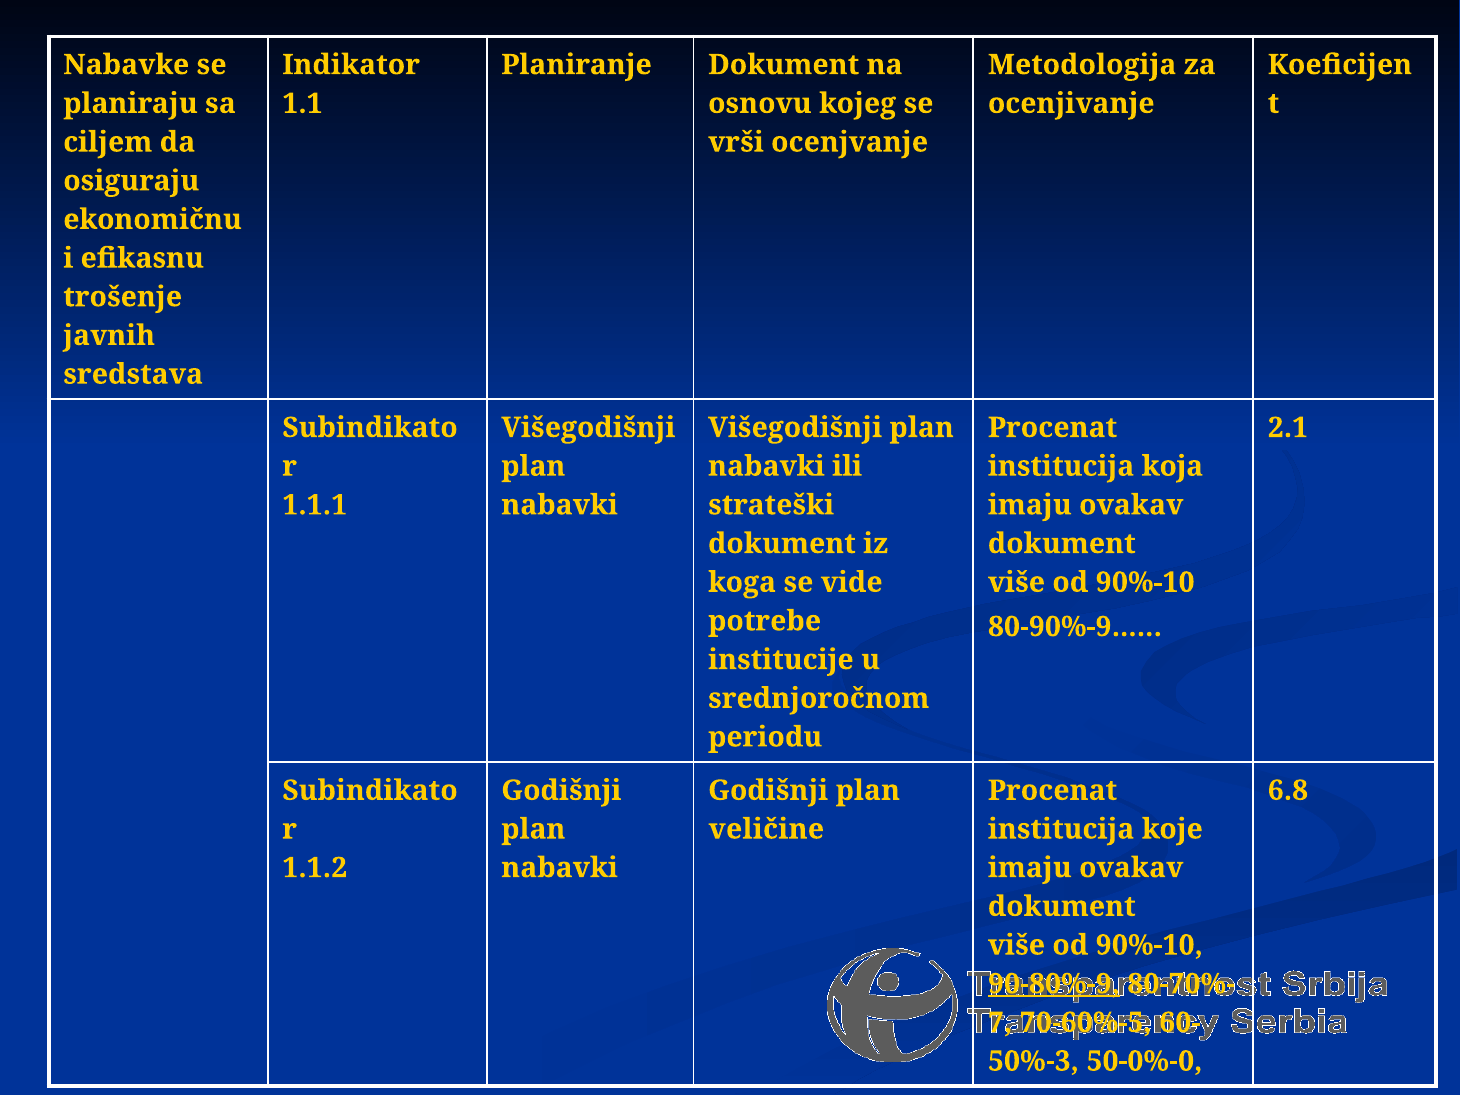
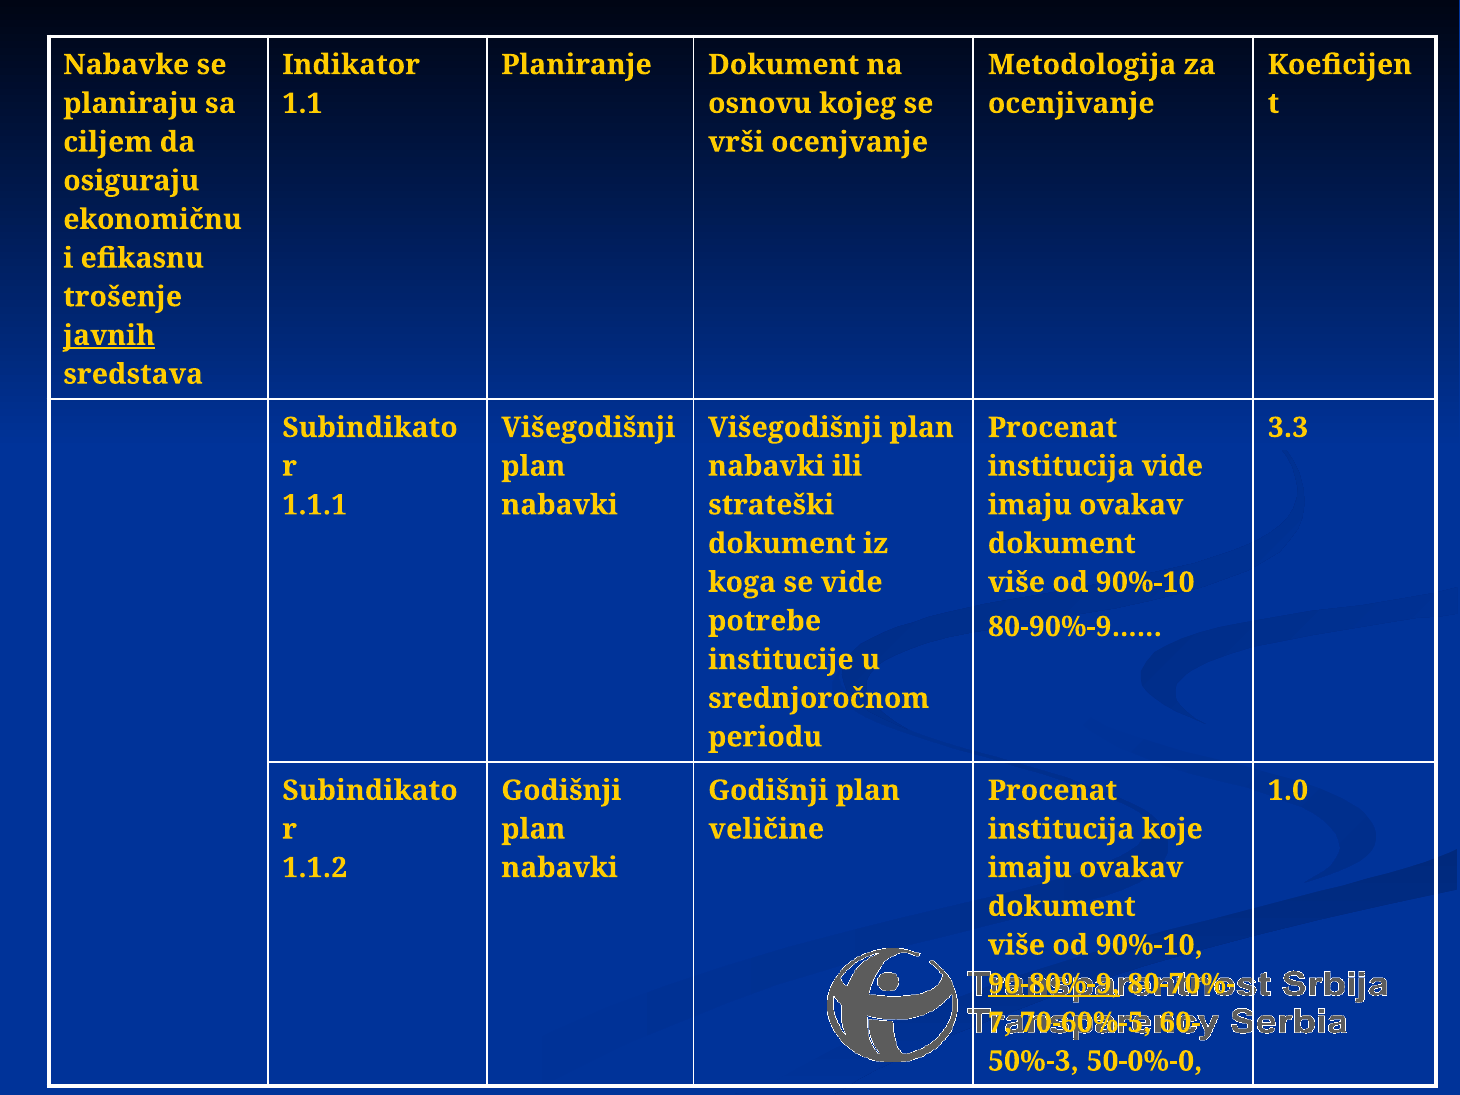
javnih underline: none -> present (109, 336)
2.1: 2.1 -> 3.3 (1288, 428)
institucija koja: koja -> vide (1172, 466)
6.8: 6.8 -> 1.0 (1288, 790)
